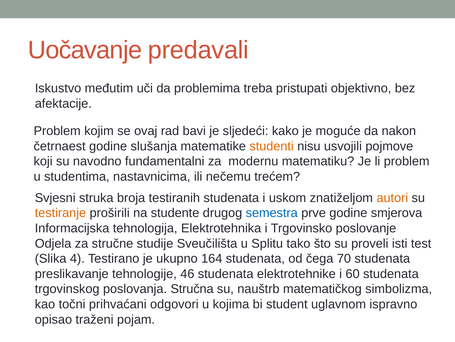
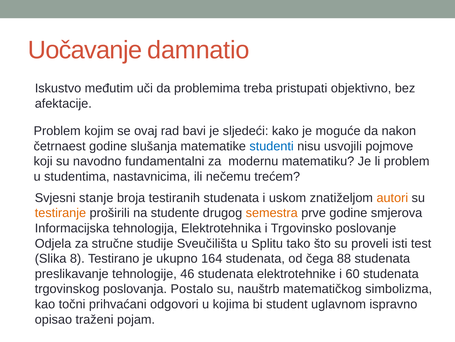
predavali: predavali -> damnatio (198, 50)
studenti colour: orange -> blue (272, 146)
struka: struka -> stanje (96, 197)
semestra colour: blue -> orange (272, 213)
4: 4 -> 8 (77, 258)
70: 70 -> 88 (344, 258)
Stručna: Stručna -> Postalo (192, 288)
